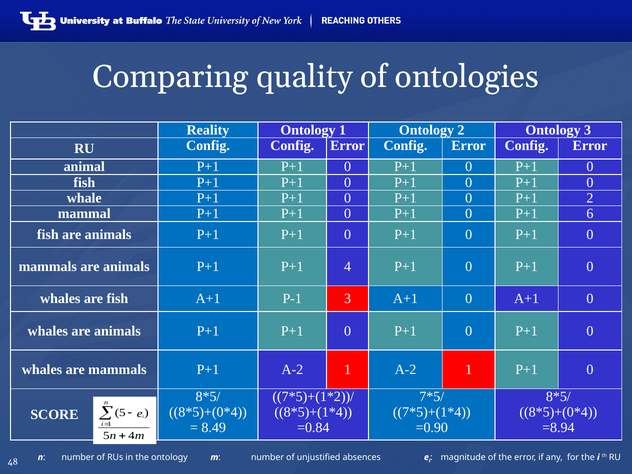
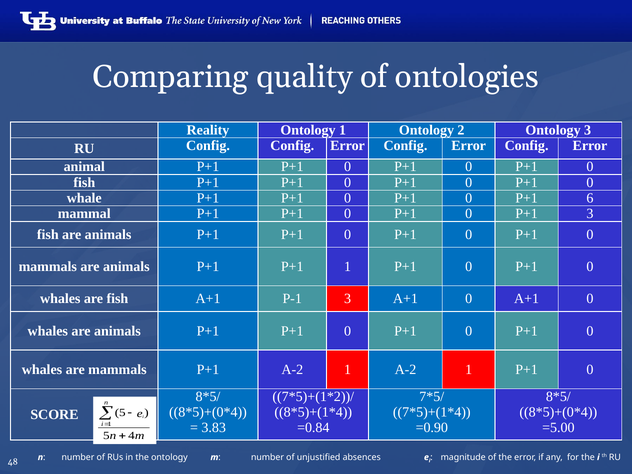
P+1 2: 2 -> 6 (590, 198)
P+1 6: 6 -> 3 (590, 214)
P+1 4: 4 -> 1 (348, 267)
8.49: 8.49 -> 3.83 (214, 428)
=8.94: =8.94 -> =5.00 (558, 428)
